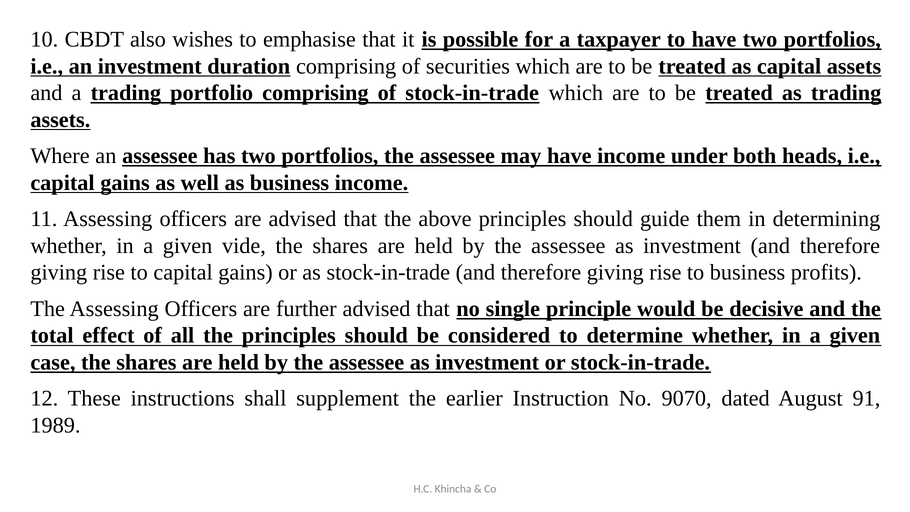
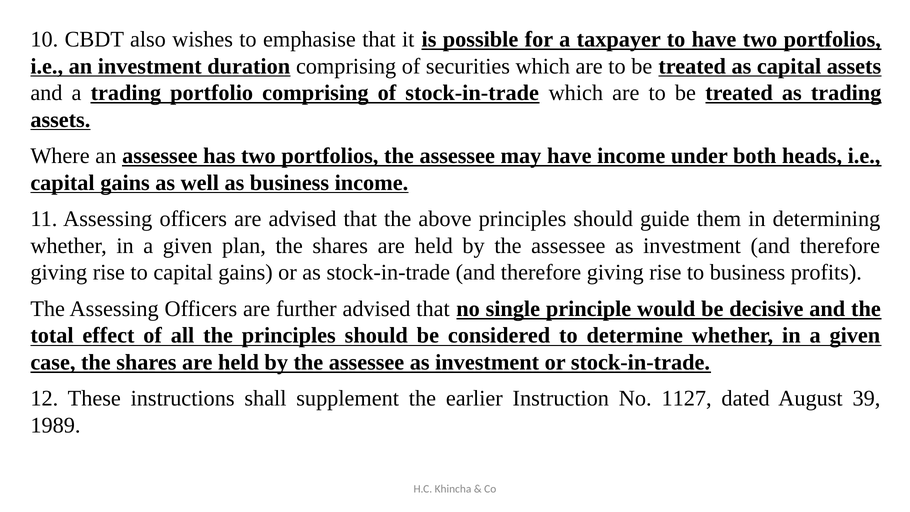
vide: vide -> plan (244, 246)
9070: 9070 -> 1127 (687, 399)
91: 91 -> 39 (866, 399)
